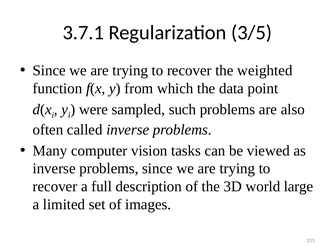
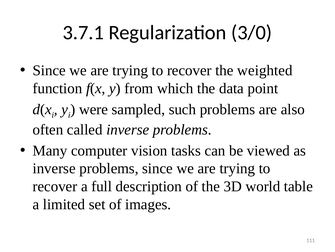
3/5: 3/5 -> 3/0 (252, 32)
large: large -> table (298, 186)
